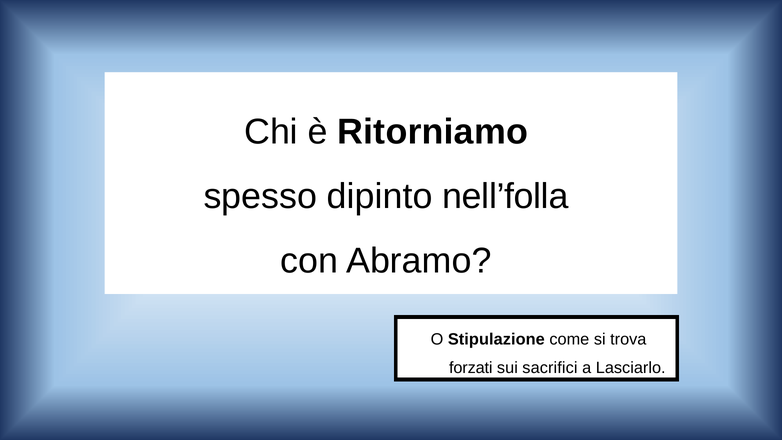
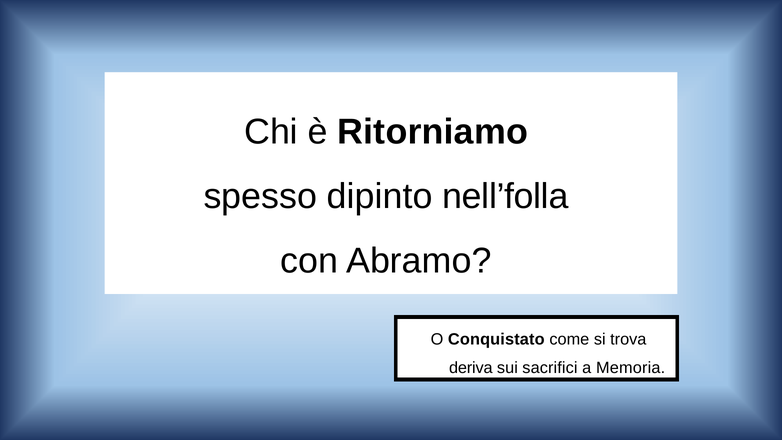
Stipulazione: Stipulazione -> Conquistato (496, 339)
forzati: forzati -> deriva (471, 368)
Lasciarlo: Lasciarlo -> Memoria (631, 368)
